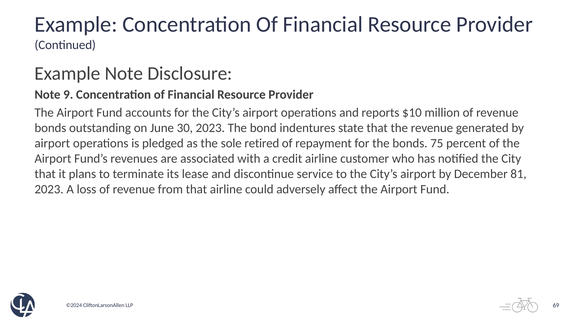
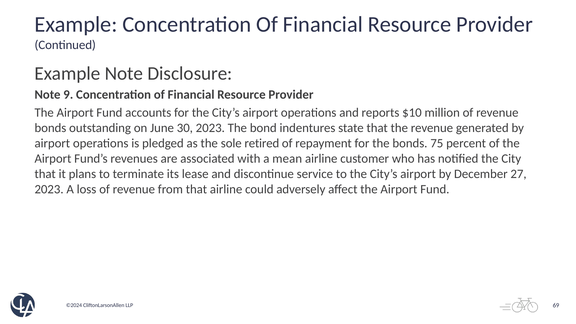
credit: credit -> mean (287, 159)
81: 81 -> 27 (519, 174)
